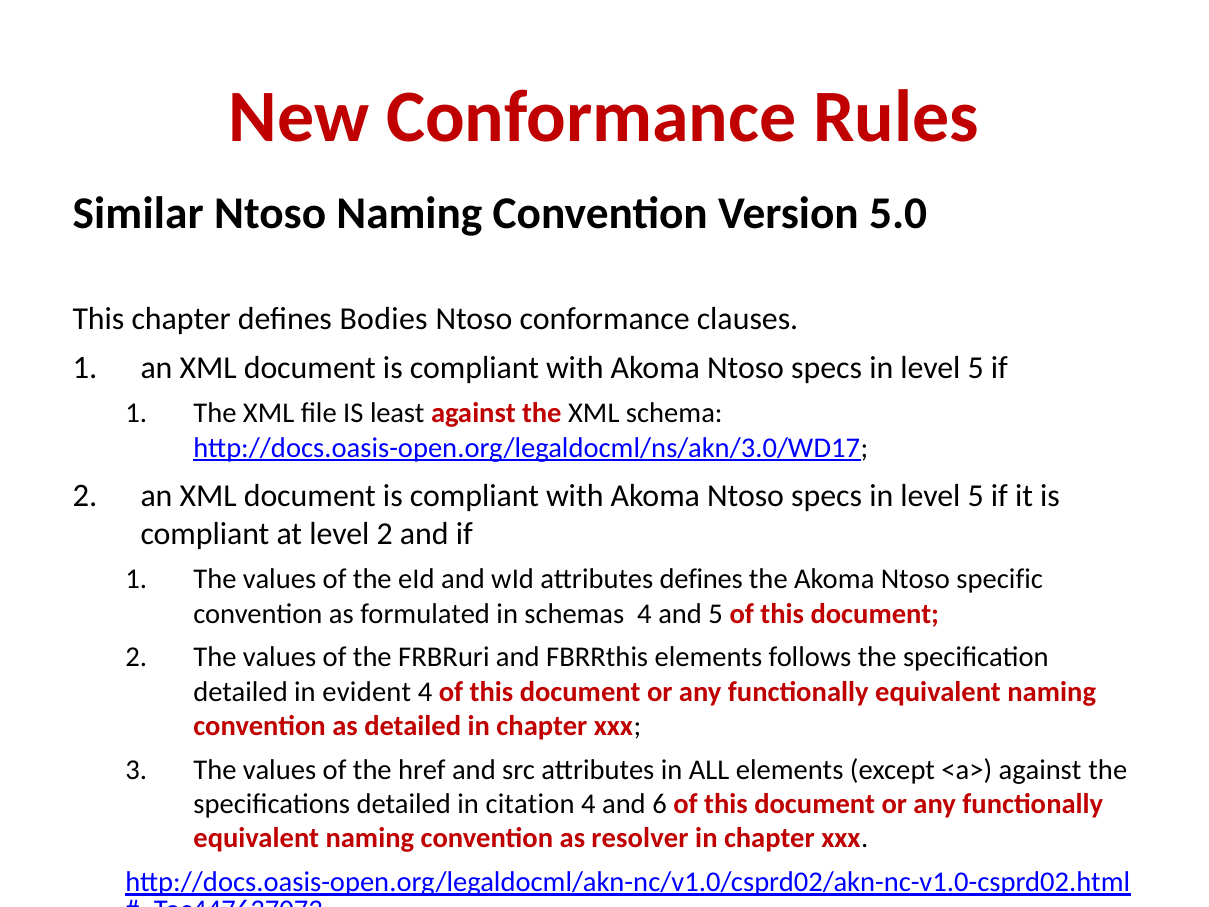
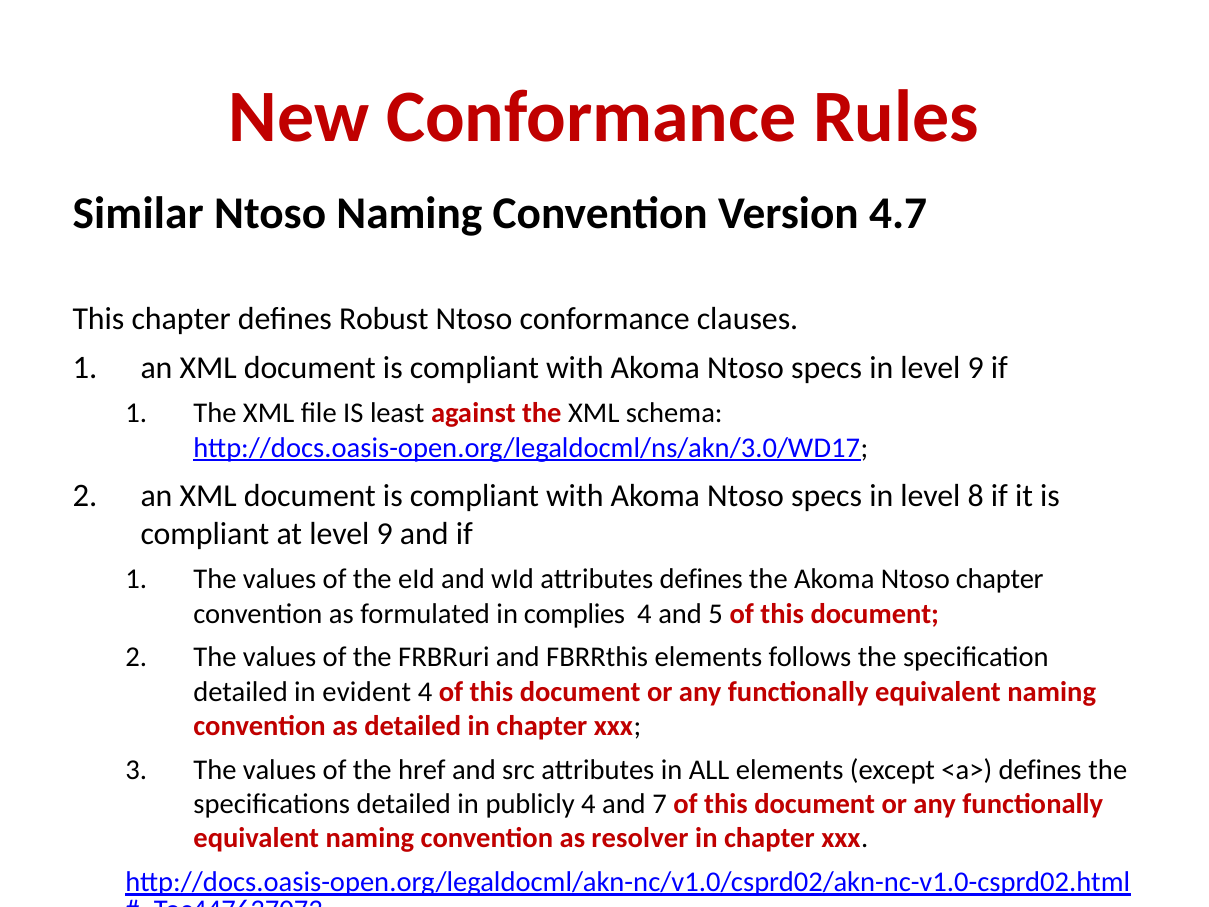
5.0: 5.0 -> 4.7 (898, 214)
Bodies: Bodies -> Robust (384, 319)
5: 5 -> 9 (976, 368)
5: 5 -> 8 (976, 495)
at level 2: 2 -> 9 (385, 534)
Ntoso specific: specific -> chapter (1000, 579)
schemas: schemas -> complies (574, 613)
<a> against: against -> defines (1040, 769)
citation: citation -> publicly (530, 804)
6: 6 -> 7 (659, 804)
